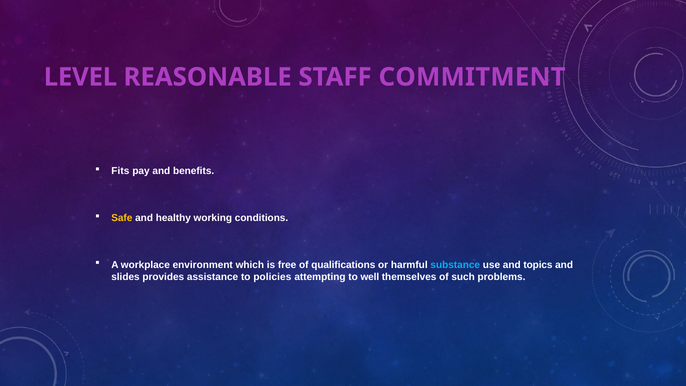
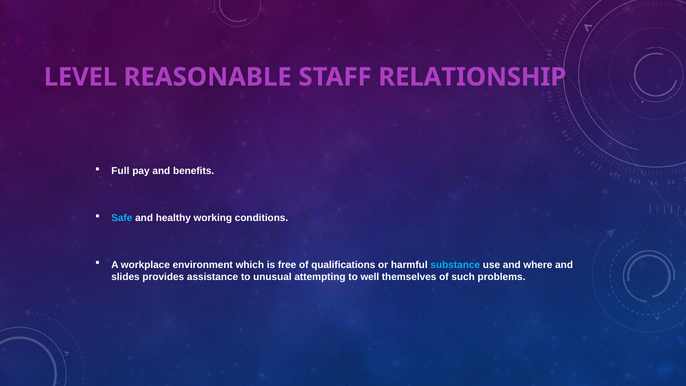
COMMITMENT: COMMITMENT -> RELATIONSHIP (472, 77)
Fits: Fits -> Full (120, 171)
Safe colour: yellow -> light blue (122, 218)
topics: topics -> where (538, 265)
policies: policies -> unusual (272, 277)
